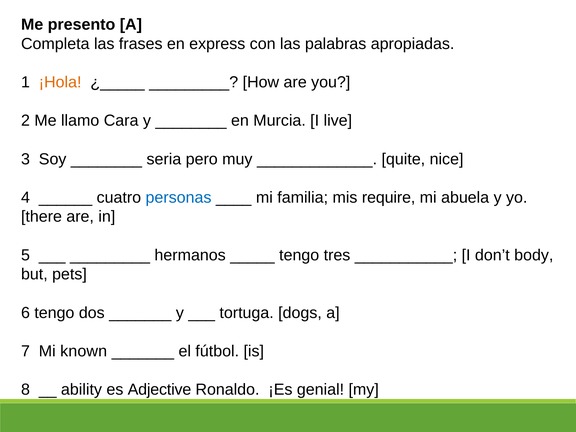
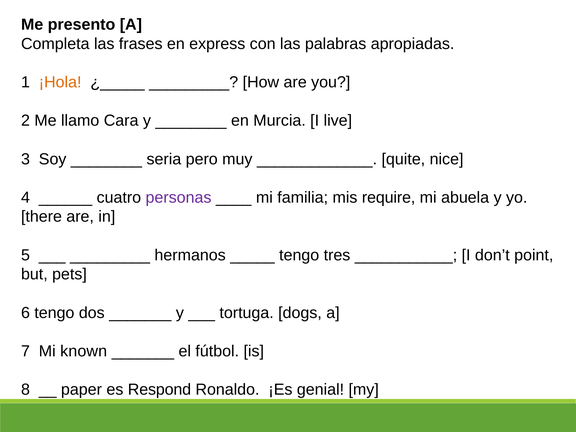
personas colour: blue -> purple (178, 197)
body: body -> point (534, 255)
ability: ability -> paper (81, 390)
Adjective: Adjective -> Respond (159, 390)
